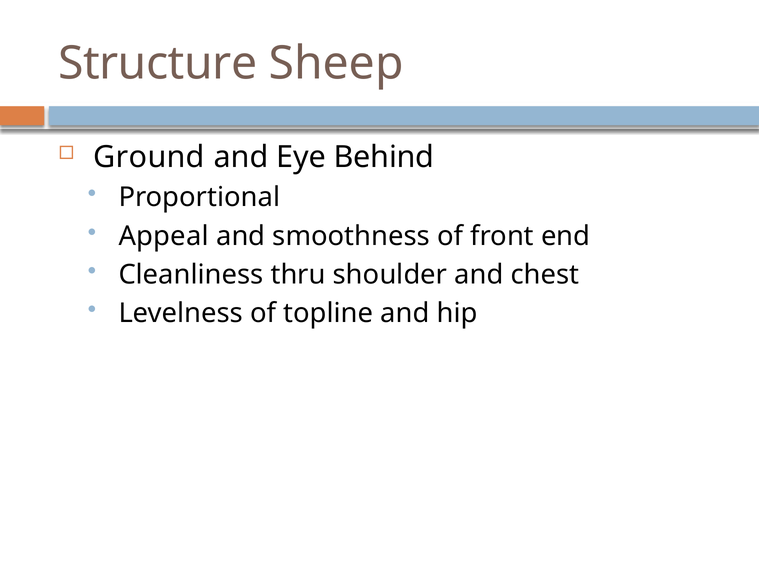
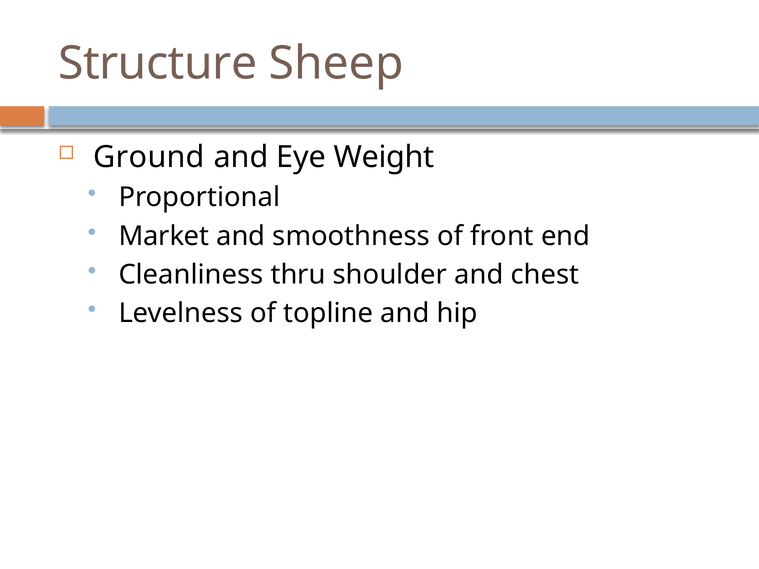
Behind: Behind -> Weight (384, 157)
Appeal: Appeal -> Market (164, 236)
